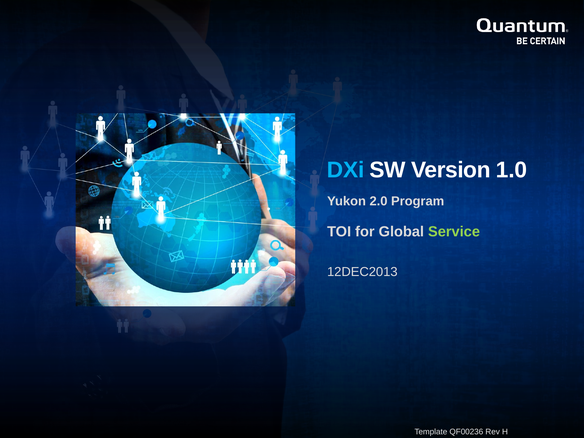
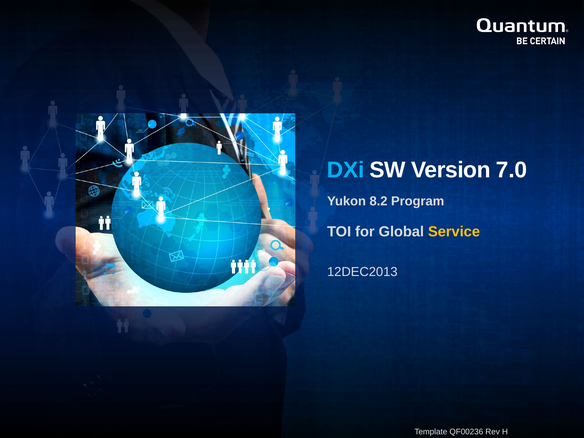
1.0: 1.0 -> 7.0 (512, 170)
2.0: 2.0 -> 8.2 (379, 201)
Service colour: light green -> yellow (454, 232)
